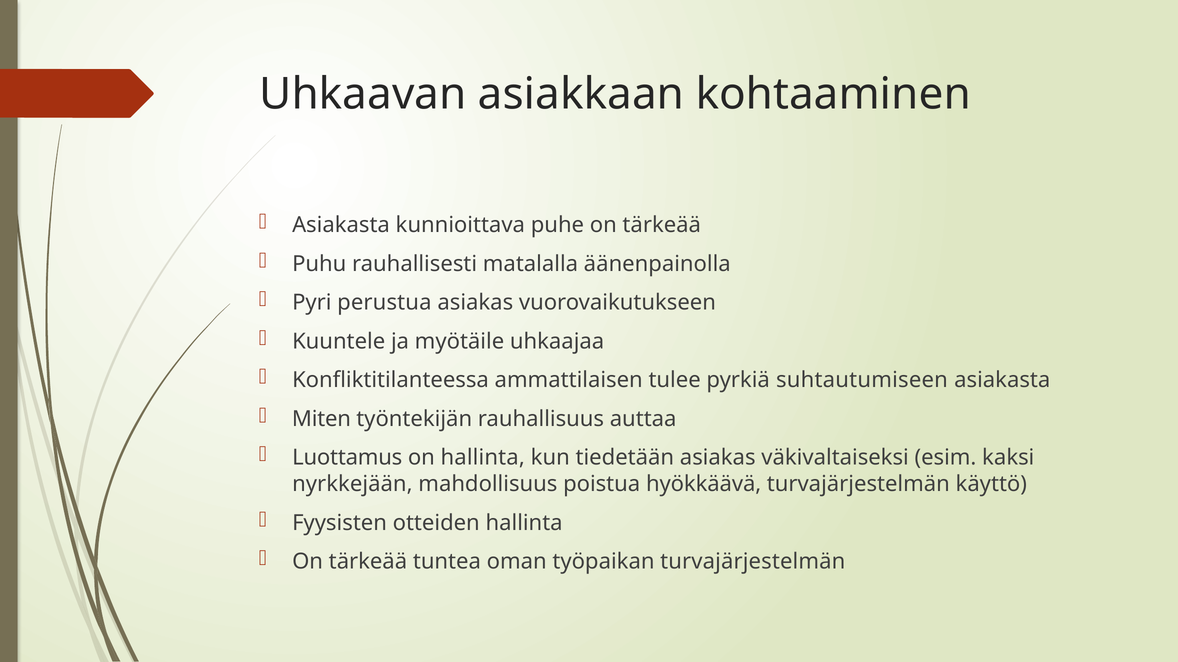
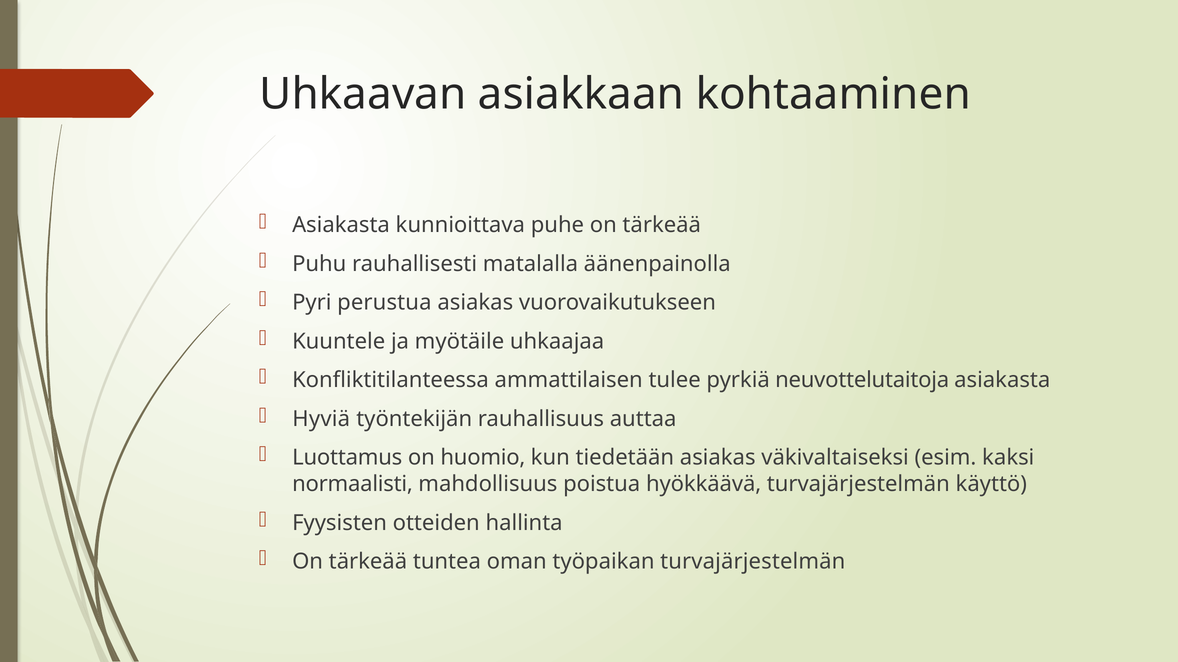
suhtautumiseen: suhtautumiseen -> neuvottelutaitoja (862, 381)
Miten: Miten -> Hyviä (321, 419)
on hallinta: hallinta -> huomio (483, 458)
nyrkkejään: nyrkkejään -> normaalisti (352, 485)
